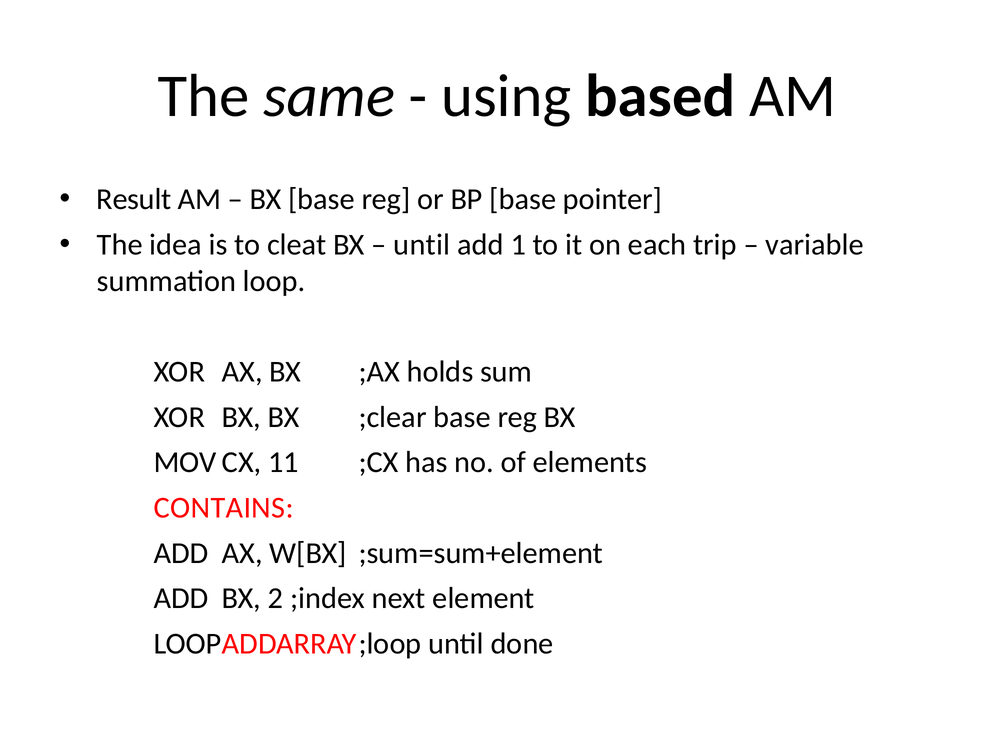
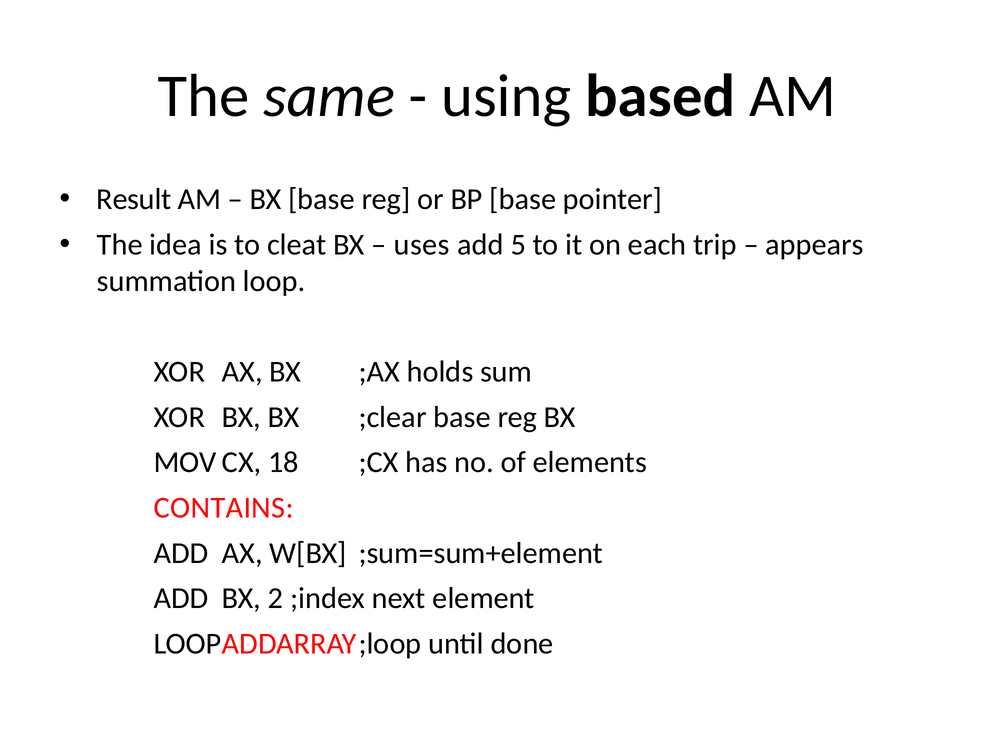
until: until -> uses (422, 245)
1: 1 -> 5 (518, 245)
variable: variable -> appears (815, 245)
11: 11 -> 18 (283, 462)
